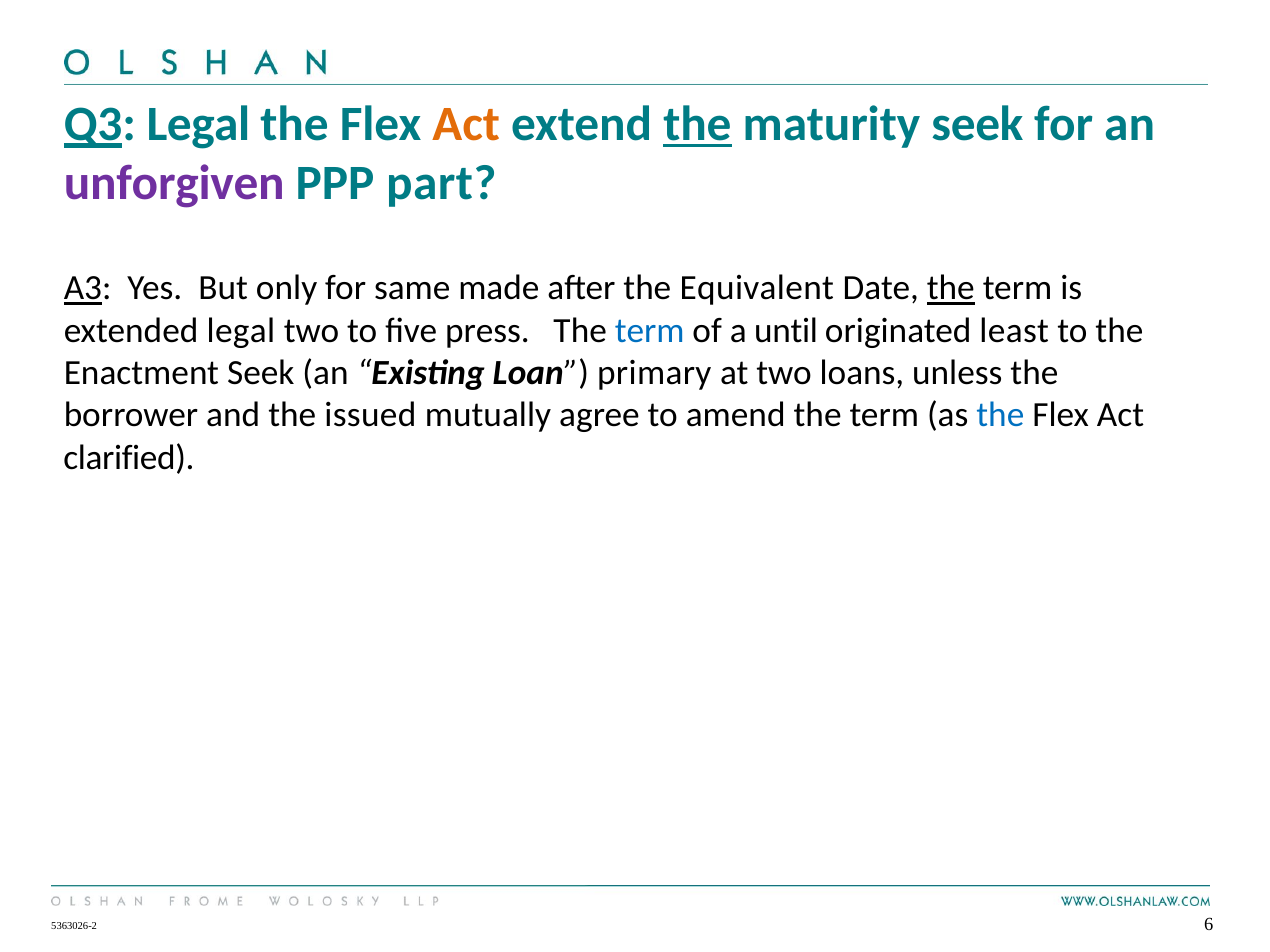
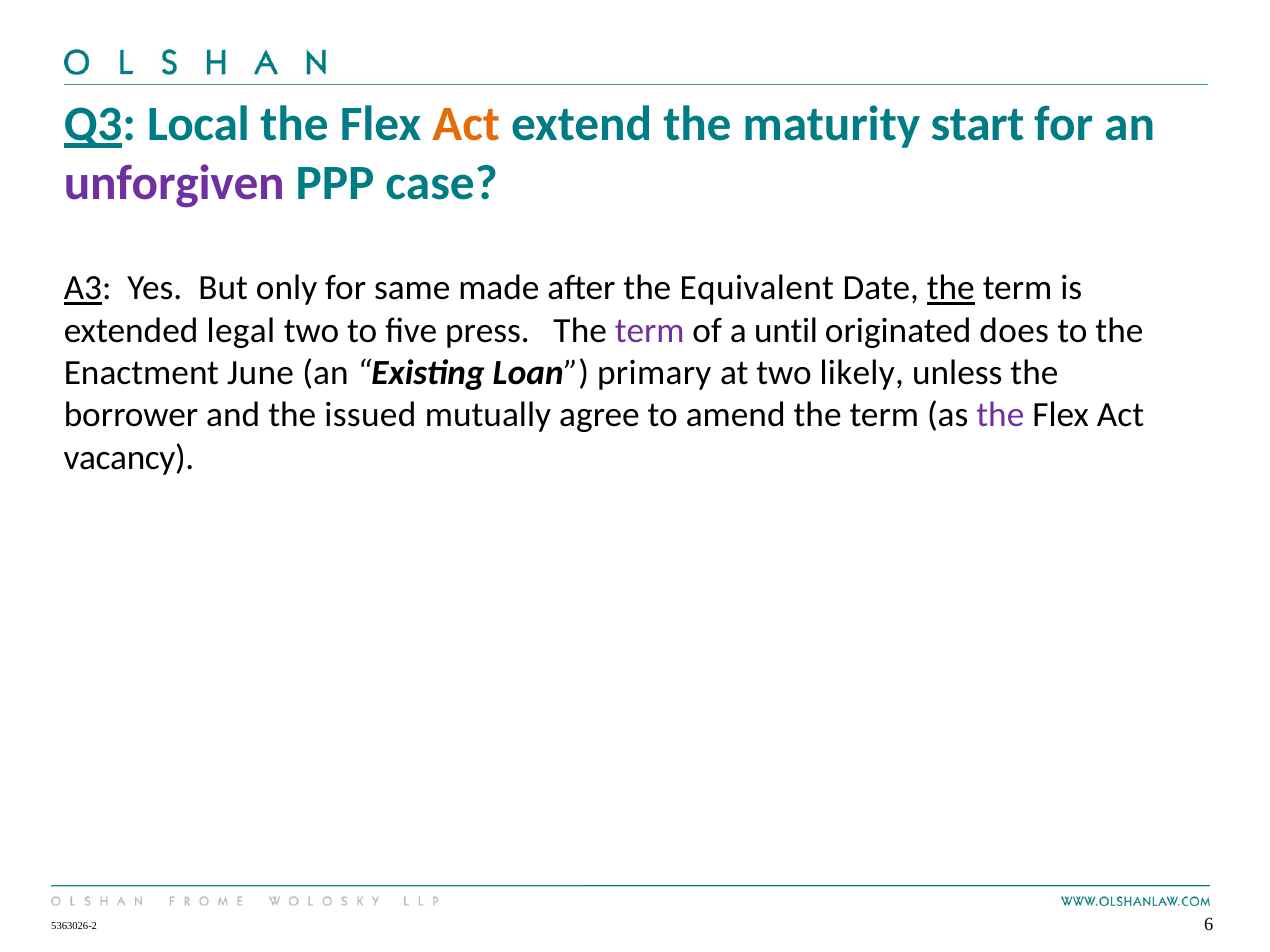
Q3 Legal: Legal -> Local (198, 124)
the underline: present -> none (697, 124)
maturity seek: seek -> start (978, 124)
part: part -> case (442, 183)
term colour: blue -> purple (650, 331)
least: least -> does (1014, 331)
Enactment Seek: Seek -> June (261, 373)
loans: loans -> likely (862, 373)
the colour: blue -> purple (1000, 416)
clarified: clarified -> vacancy (129, 458)
